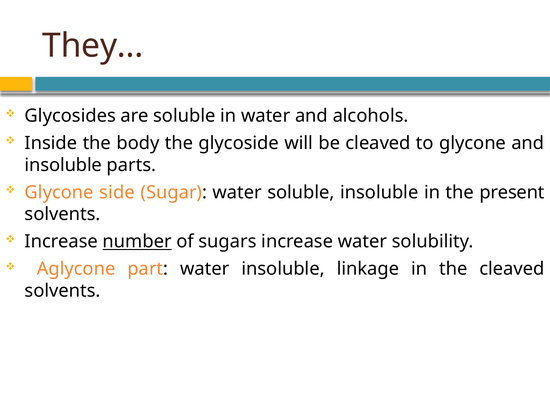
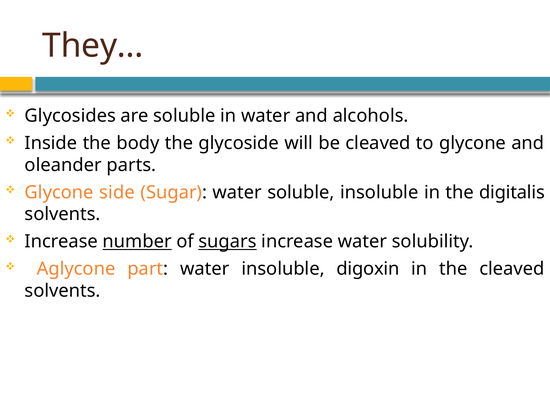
insoluble: insoluble -> oleander (63, 165)
present: present -> digitalis (512, 193)
sugars underline: none -> present (228, 242)
linkage: linkage -> digoxin (368, 269)
